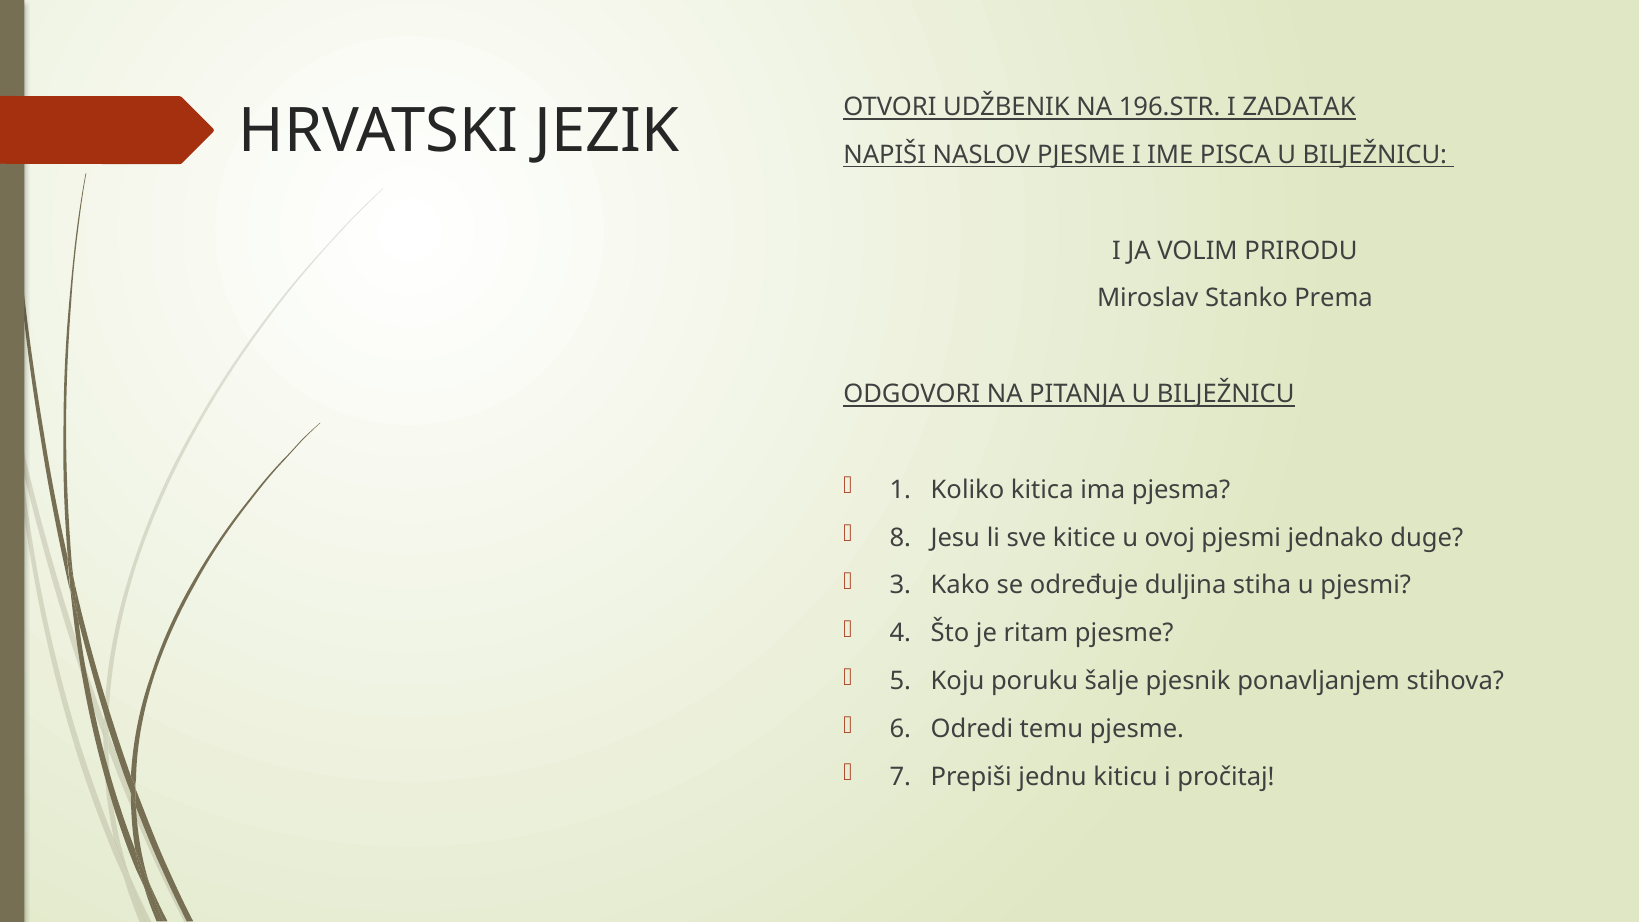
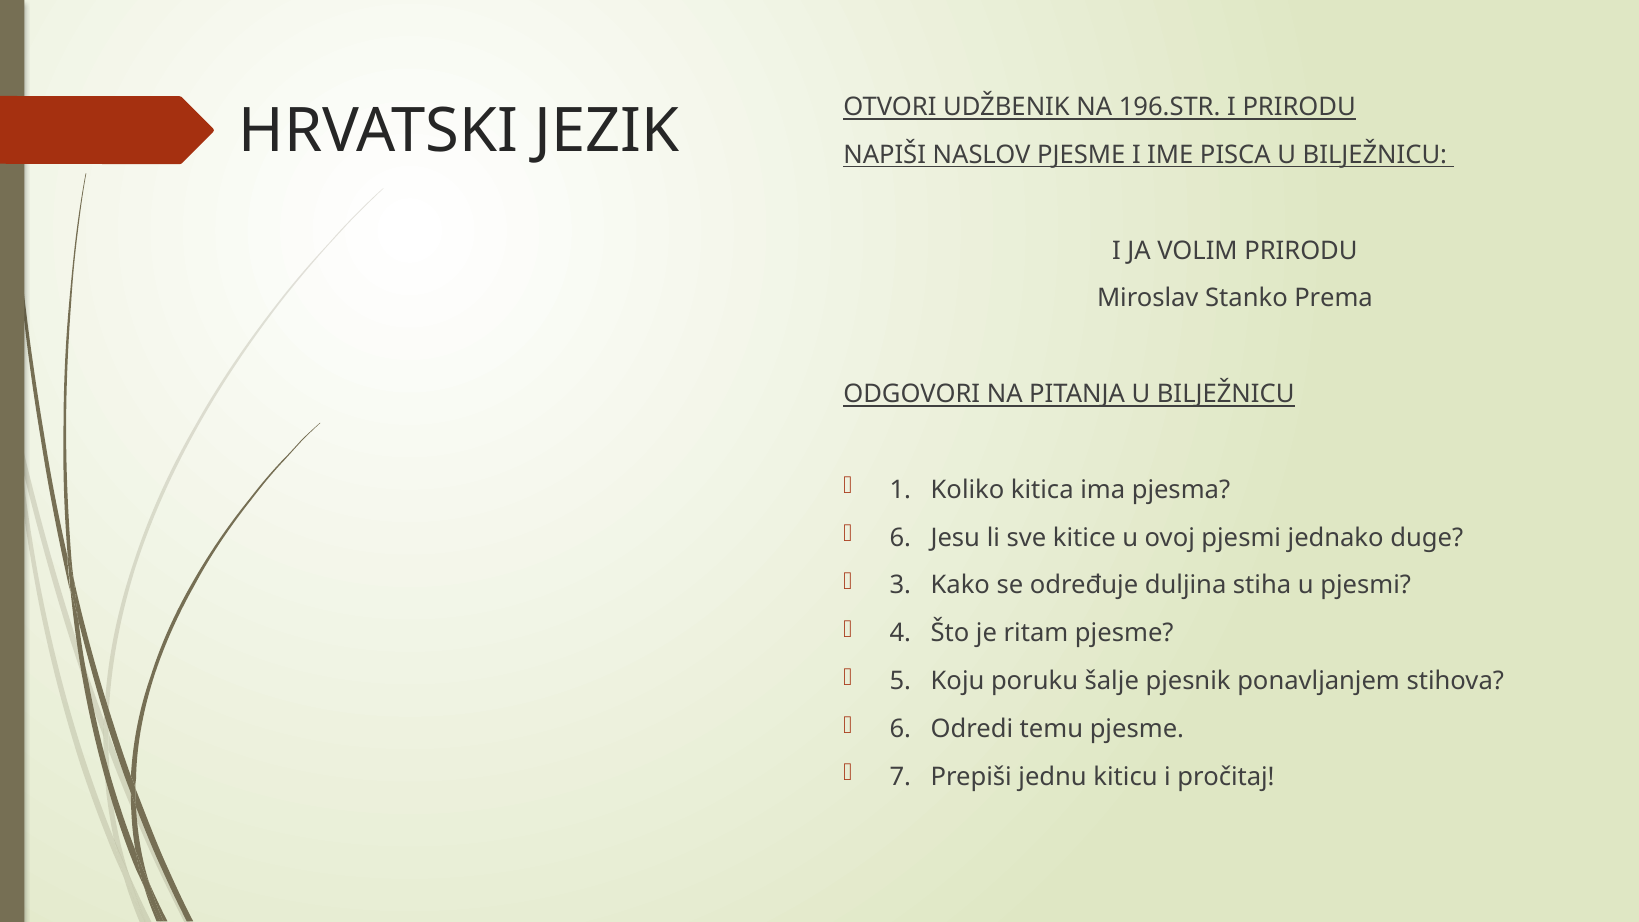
I ZADATAK: ZADATAK -> PRIRODU (1299, 107)
8: 8 -> 6 (900, 538)
